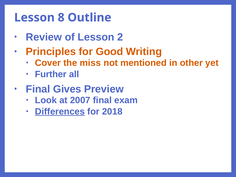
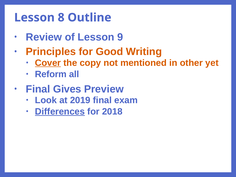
2: 2 -> 9 (120, 37)
Cover underline: none -> present (48, 63)
miss: miss -> copy (90, 63)
Further: Further -> Reform (51, 74)
2007: 2007 -> 2019 (80, 100)
